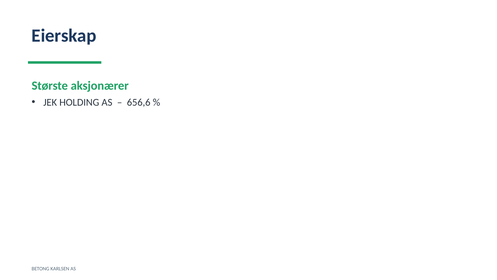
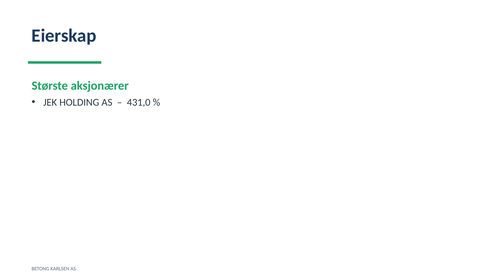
656,6: 656,6 -> 431,0 (139, 102)
